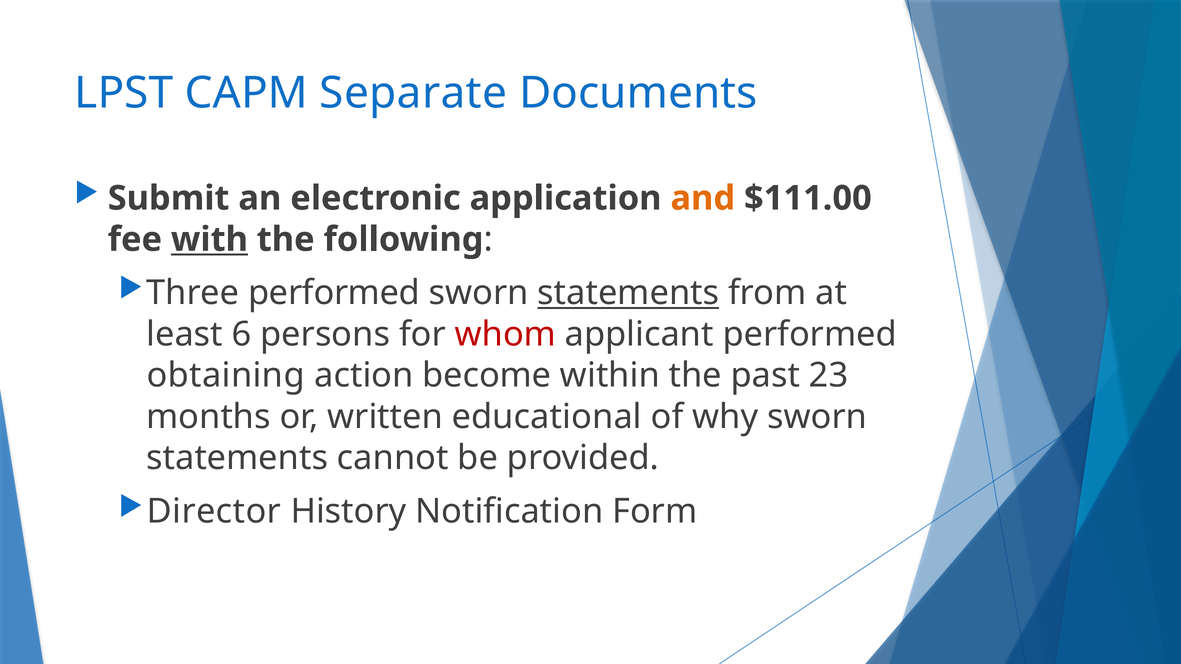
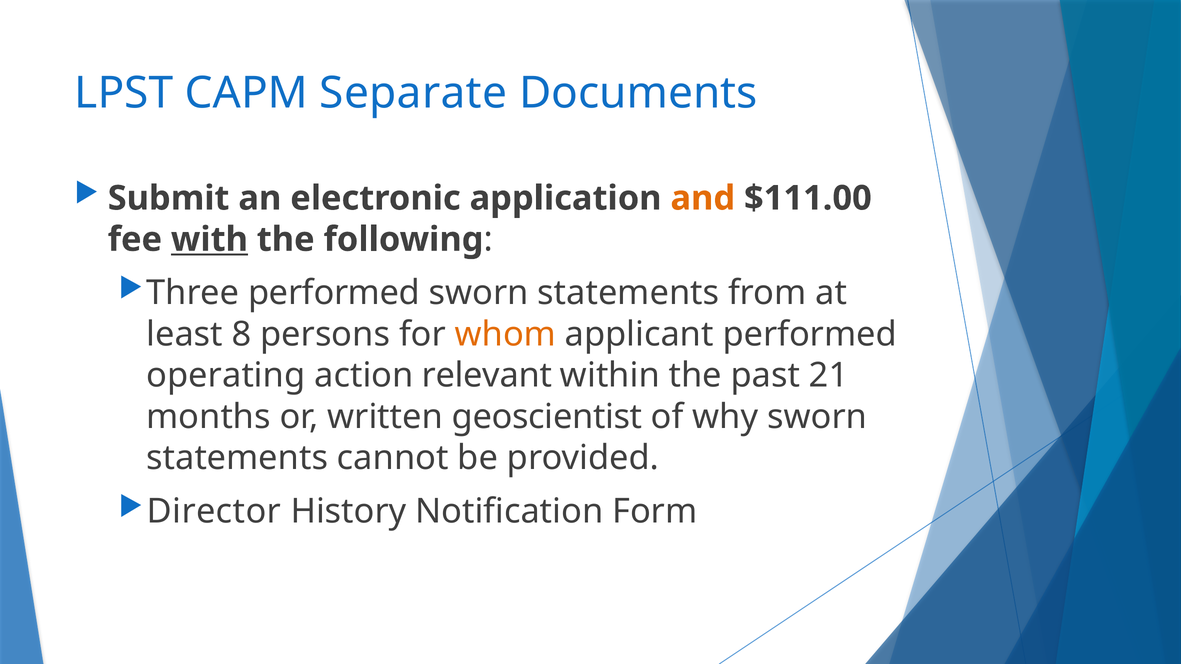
statements underline: present -> none (628, 293)
6: 6 -> 8 (242, 334)
whom colour: red -> orange (505, 334)
obtaining: obtaining -> operating (226, 376)
become: become -> relevant (487, 376)
23: 23 -> 21 (829, 376)
educational: educational -> geoscientist (547, 417)
